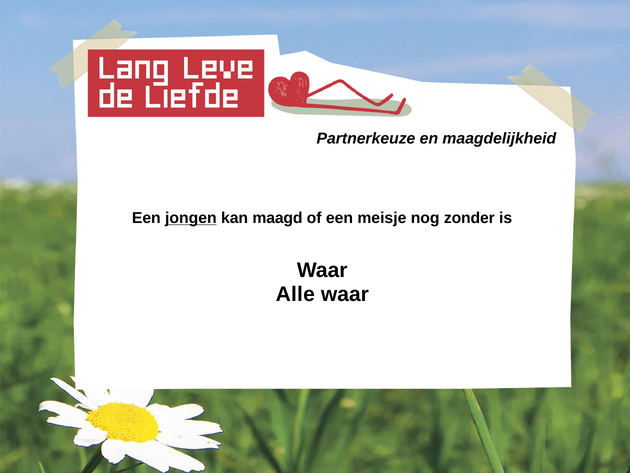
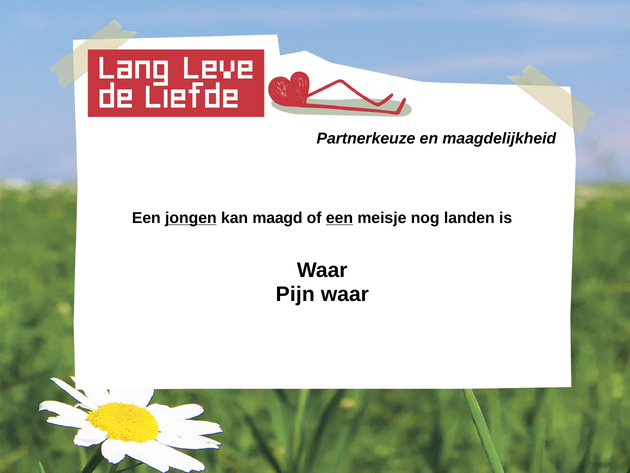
een underline: none -> present (339, 218)
zonder: zonder -> landen (469, 218)
Alle: Alle -> Pijn (295, 294)
